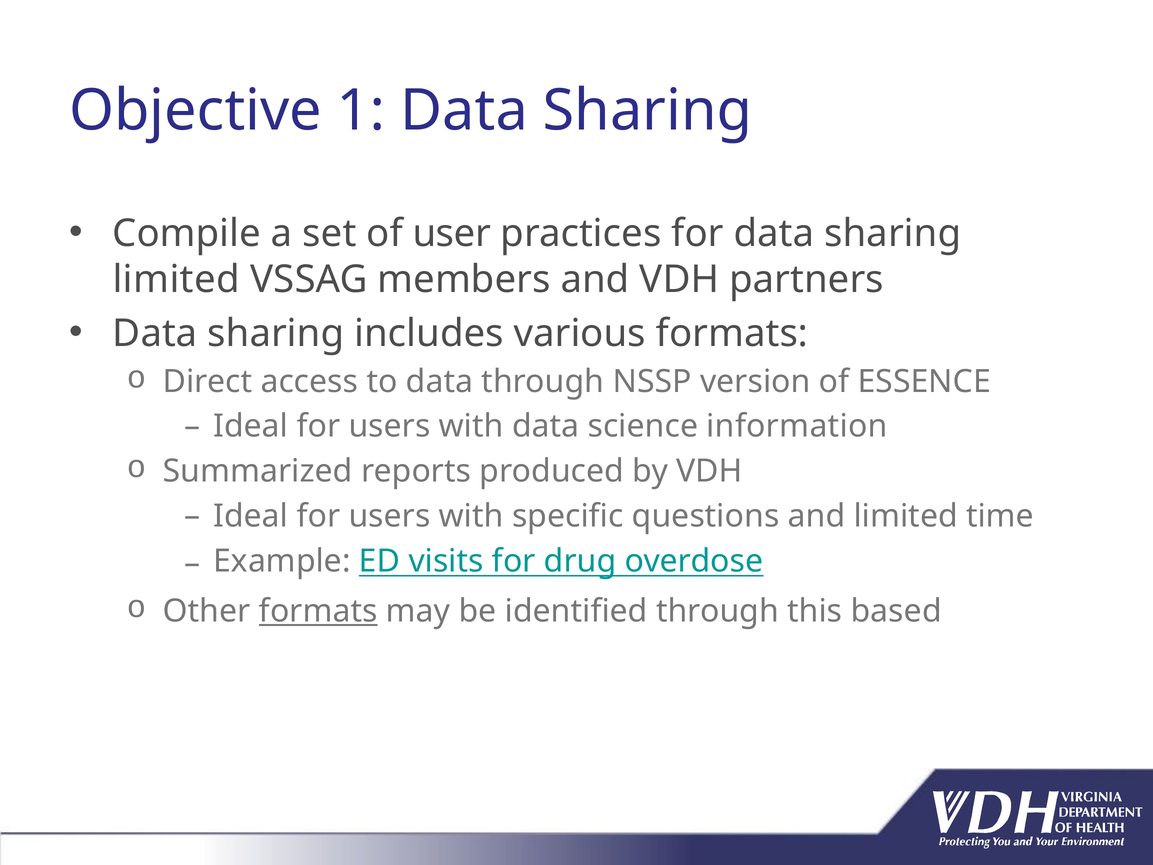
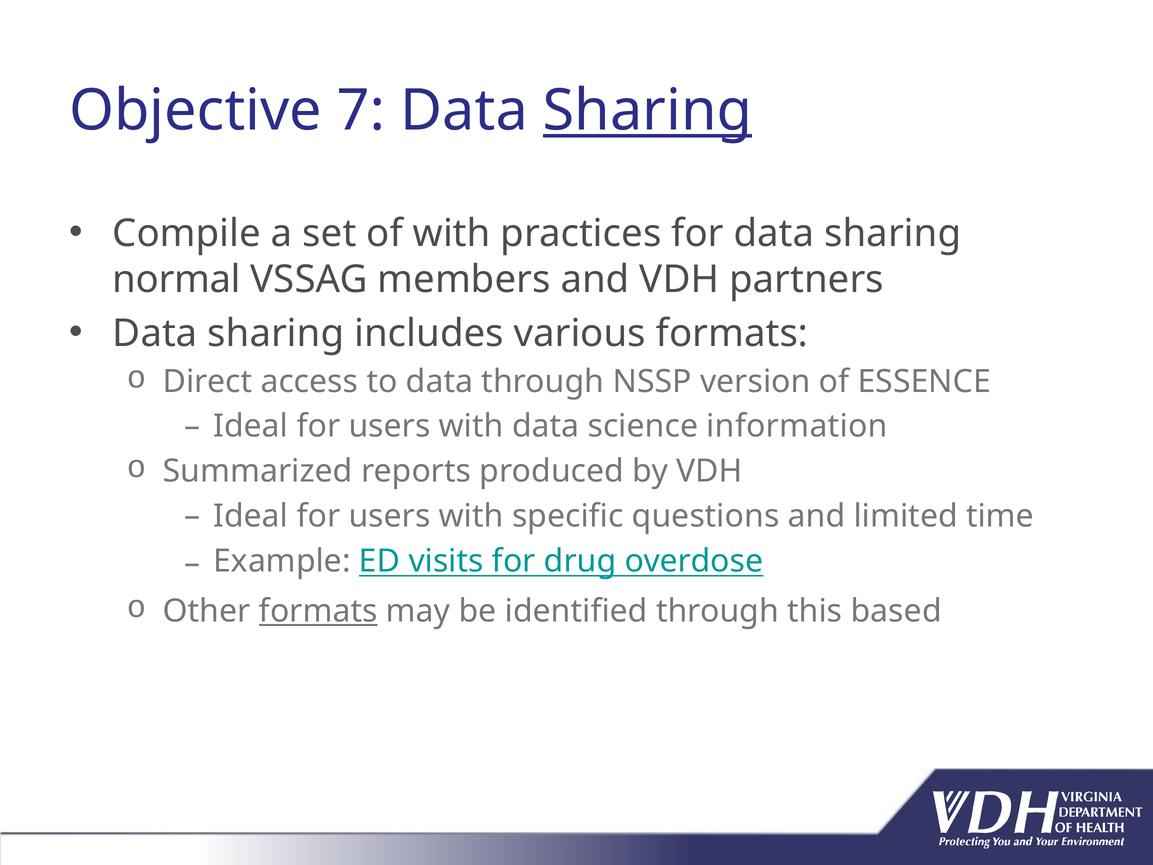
1: 1 -> 7 (361, 111)
Sharing underline: none -> present (647, 111)
of user: user -> with (452, 233)
limited: limited -> normal (177, 279)
